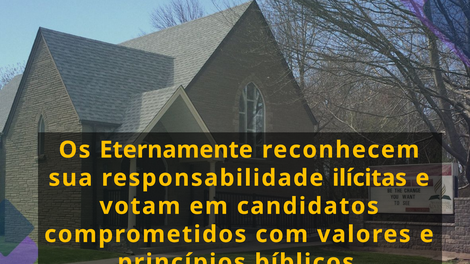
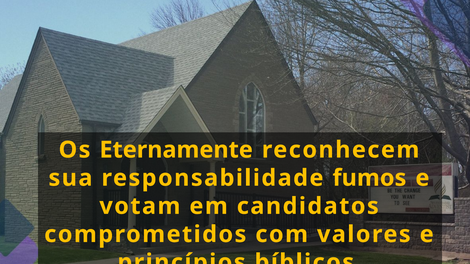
ilícitas: ilícitas -> fumos (369, 178)
